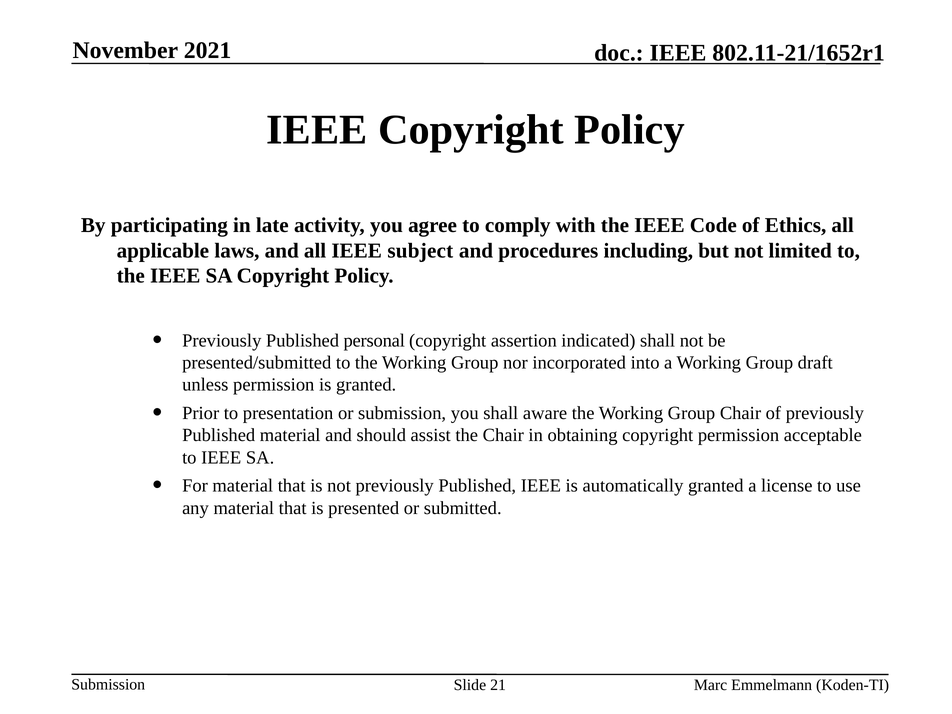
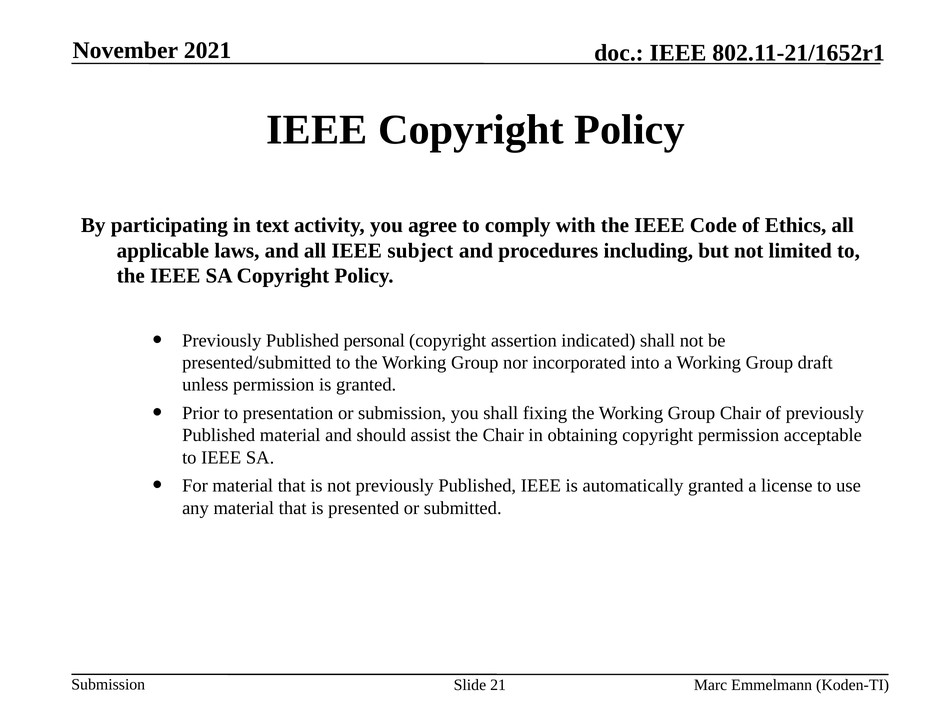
late: late -> text (272, 225)
aware: aware -> fixing (545, 413)
